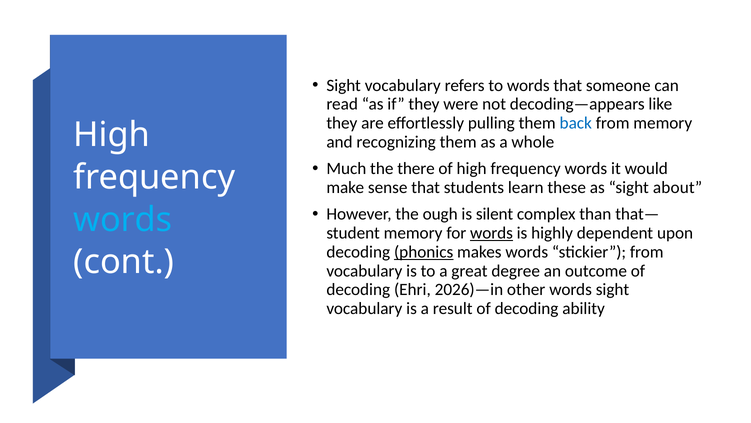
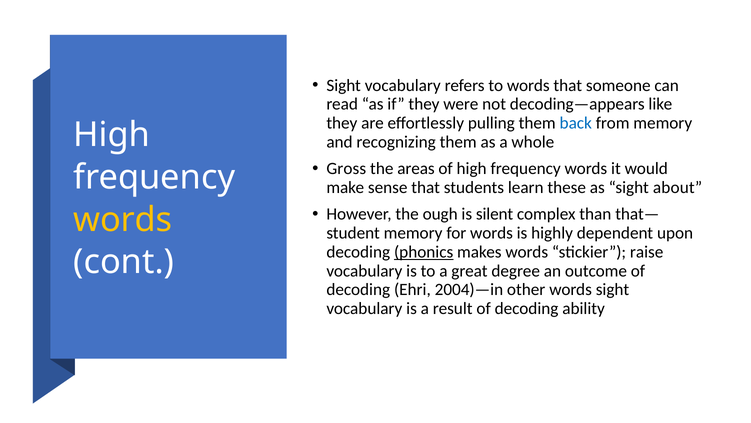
Much: Much -> Gross (346, 168)
there: there -> areas (416, 168)
words colour: light blue -> yellow (123, 219)
words underline: present -> none (491, 233)
stickier from: from -> raise (647, 252)
2026)—in: 2026)—in -> 2004)—in (469, 289)
